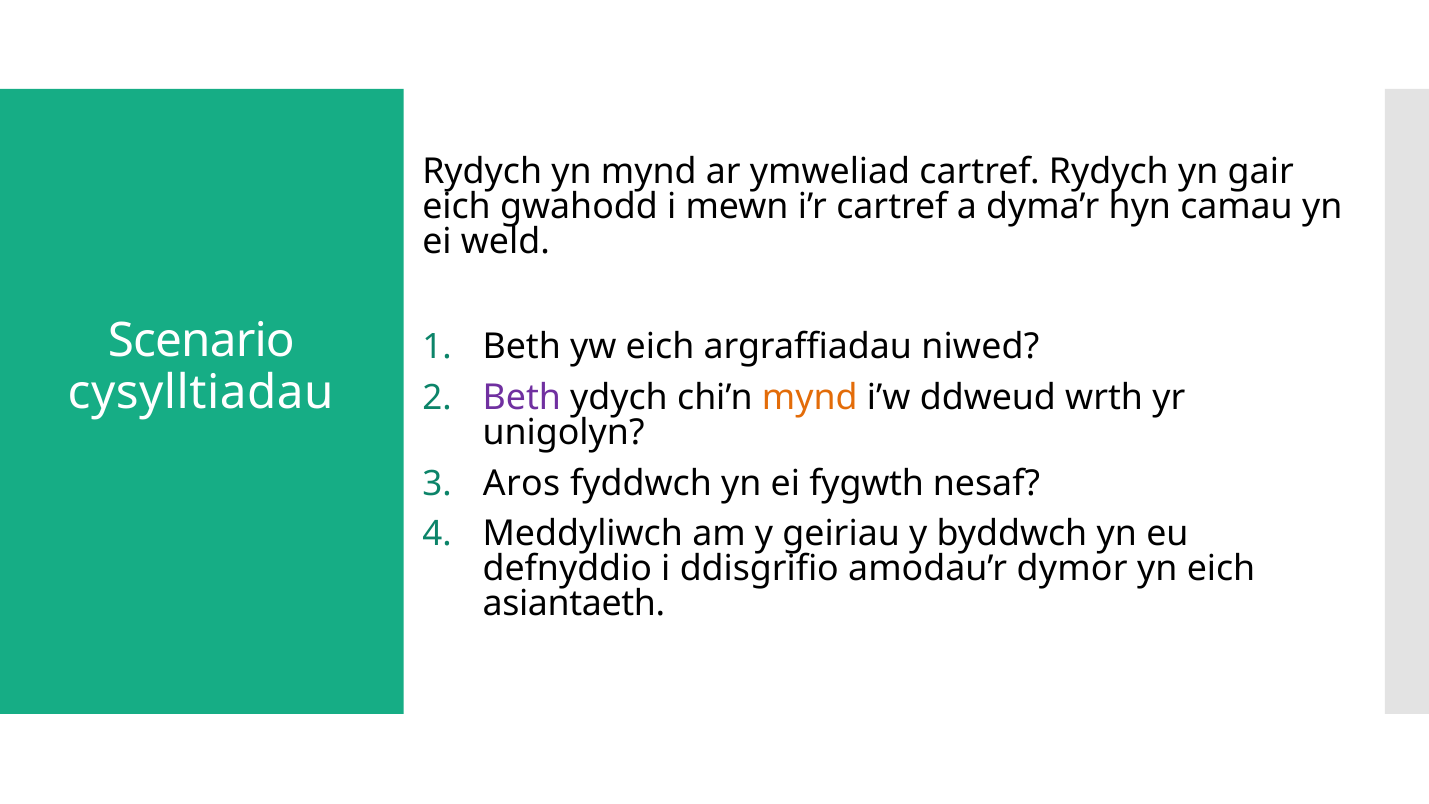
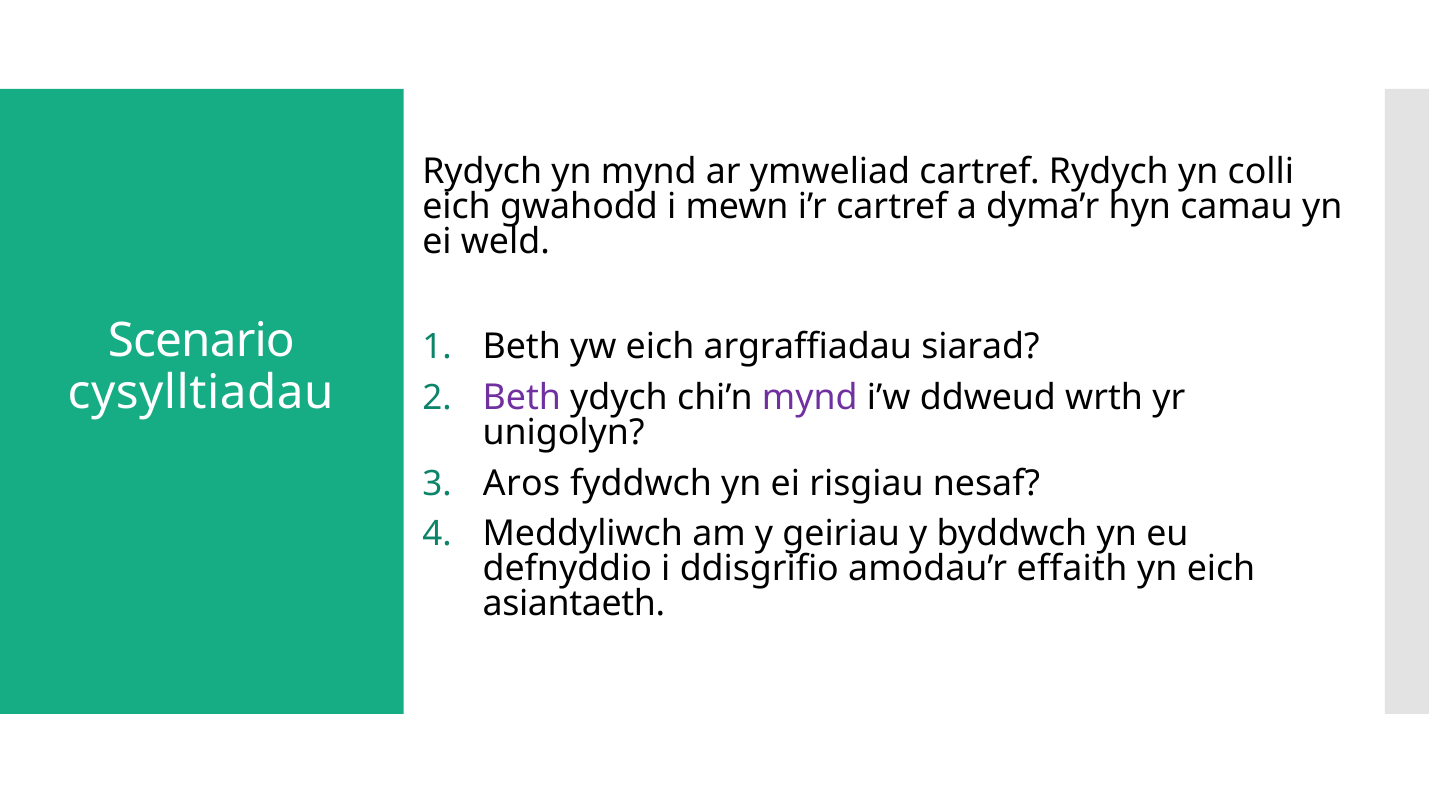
gair: gair -> colli (1261, 172)
niwed: niwed -> siarad (980, 347)
mynd colour: orange -> purple (810, 398)
fygwth: fygwth -> risgiau (867, 483)
dymor: dymor -> effaith (1072, 569)
